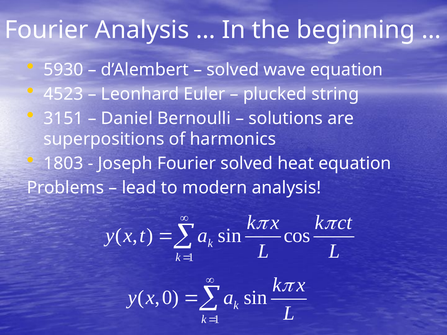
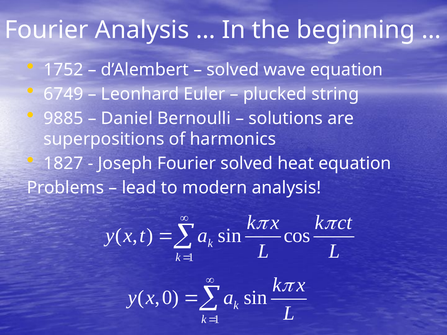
5930: 5930 -> 1752 (63, 70)
4523: 4523 -> 6749 (63, 94)
3151: 3151 -> 9885 (63, 118)
1803: 1803 -> 1827 (63, 164)
